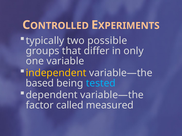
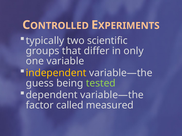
possible: possible -> scientific (107, 41)
based: based -> guess (40, 83)
tested colour: light blue -> light green (101, 83)
